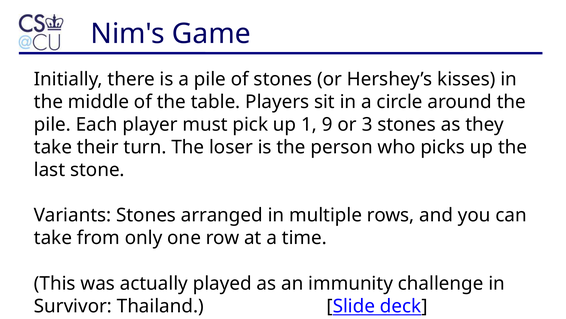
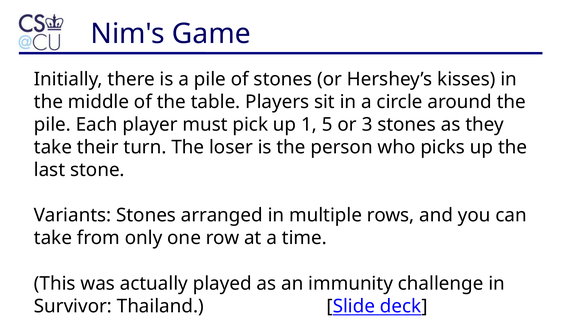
9: 9 -> 5 (327, 124)
